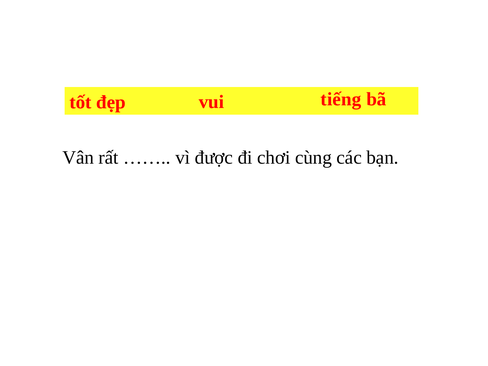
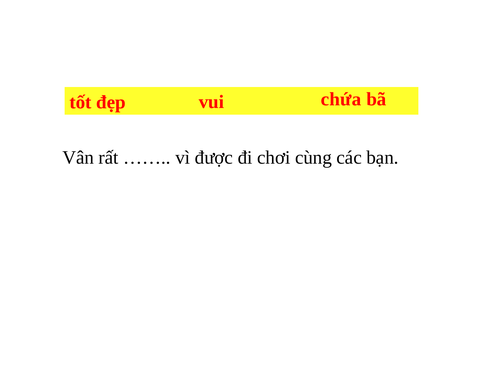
tiếng: tiếng -> chứa (341, 99)
